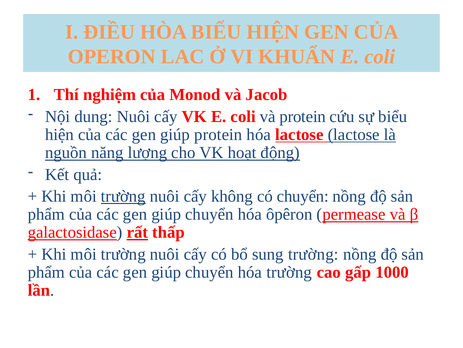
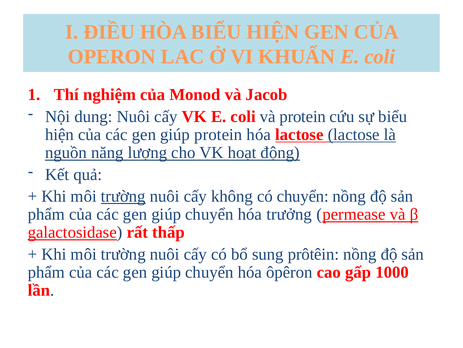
ôpêron: ôpêron -> trưởng (289, 214)
rất underline: present -> none (137, 232)
sung trường: trường -> prôtêin (313, 254)
hóa trường: trường -> ôpêron (289, 272)
